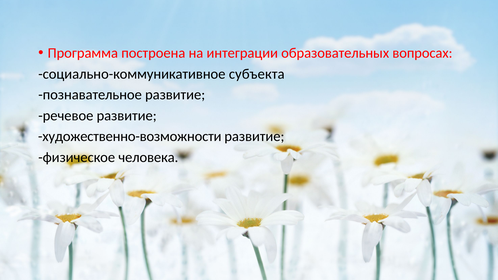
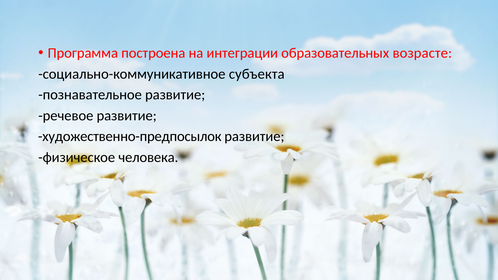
вопросах: вопросах -> возрасте (422, 53)
художественно-возможности: художественно-возможности -> художественно-предпосылок (130, 137)
